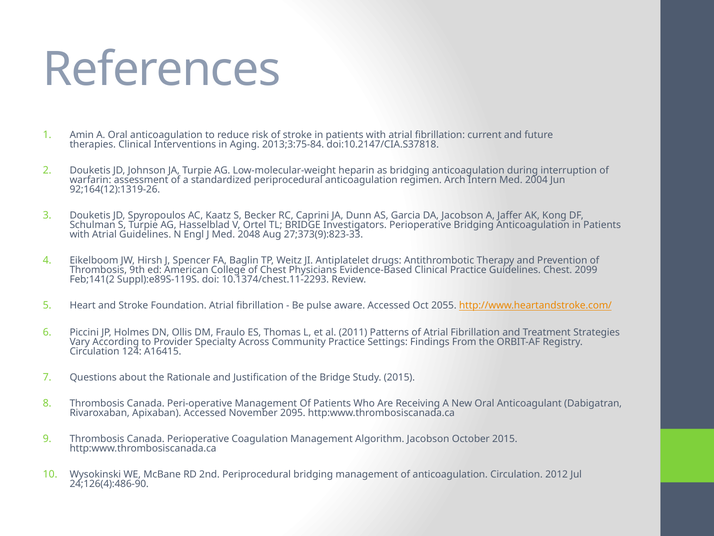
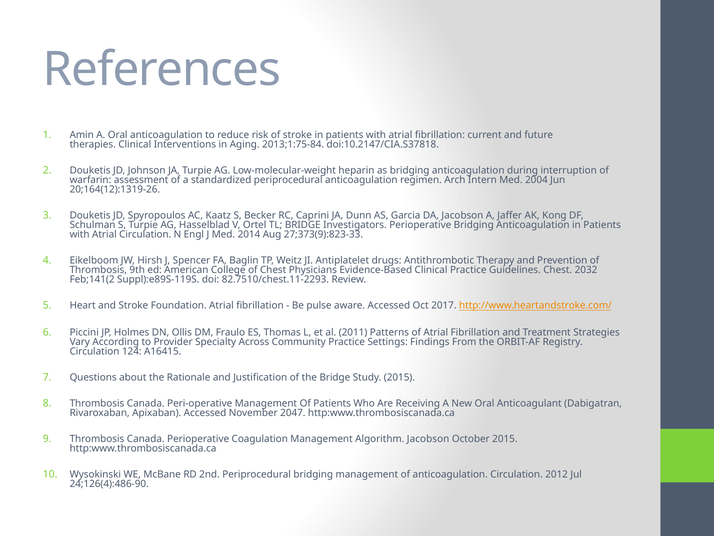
2013;3:75-84: 2013;3:75-84 -> 2013;1:75-84 (293, 144)
92;164(12):1319-26: 92;164(12):1319-26 -> 20;164(12):1319-26 (115, 189)
Atrial Guidelines: Guidelines -> Circulation (145, 234)
2048: 2048 -> 2014 (249, 234)
2099: 2099 -> 2032 (586, 270)
10.1374/chest.11-2293: 10.1374/chest.11-2293 -> 82.7510/chest.11-2293 (275, 279)
2055: 2055 -> 2017 (444, 305)
2095: 2095 -> 2047 (293, 413)
